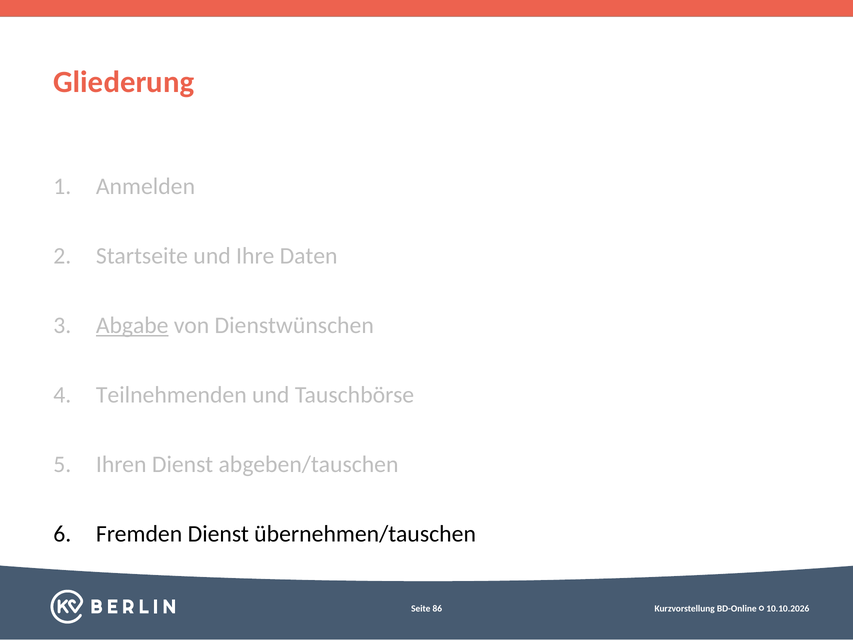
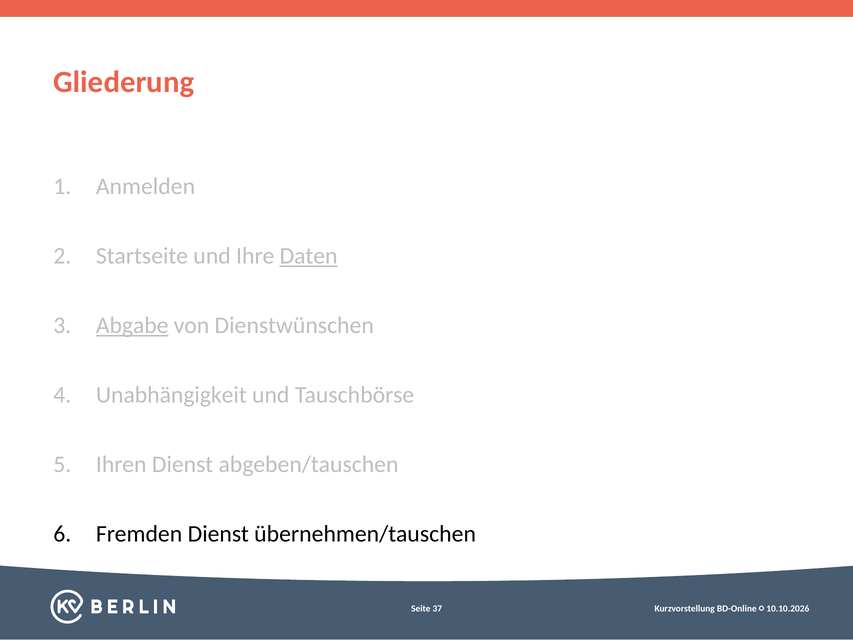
Daten underline: none -> present (309, 256)
Teilnehmenden: Teilnehmenden -> Unabhängigkeit (171, 395)
86: 86 -> 37 (437, 608)
